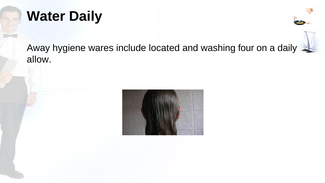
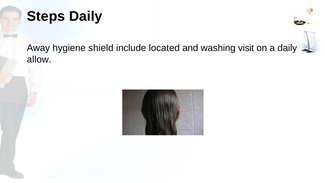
Water: Water -> Steps (46, 16)
wares: wares -> shield (101, 48)
four: four -> visit (246, 48)
